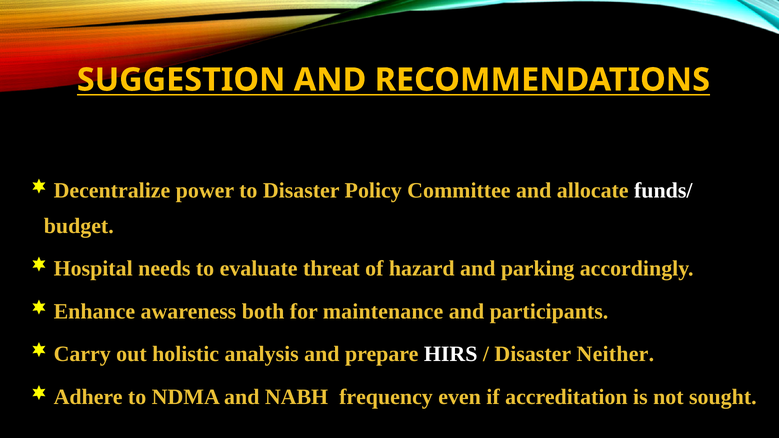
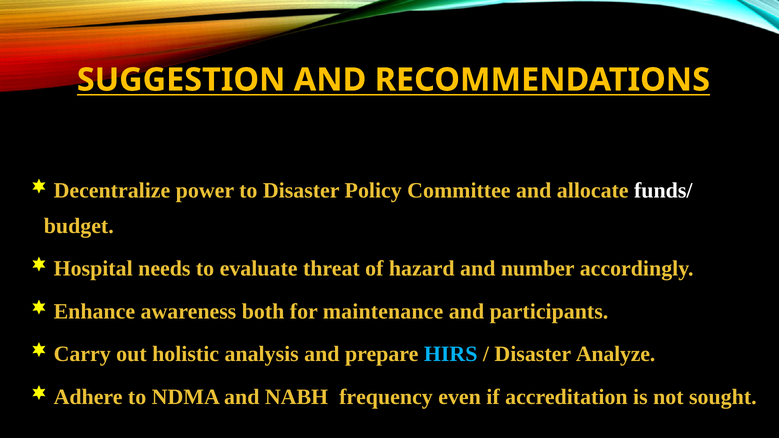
parking: parking -> number (538, 269)
HIRS colour: white -> light blue (451, 354)
Neither: Neither -> Analyze (616, 354)
